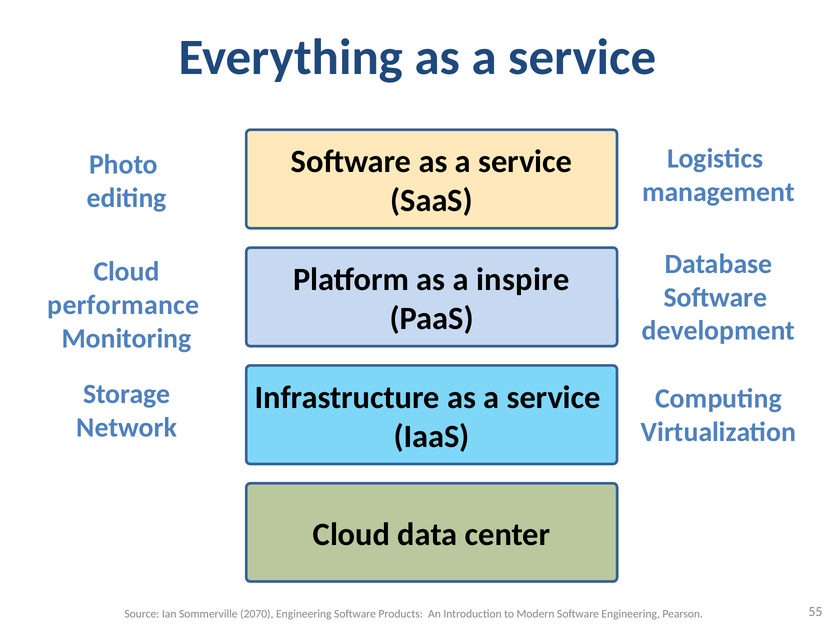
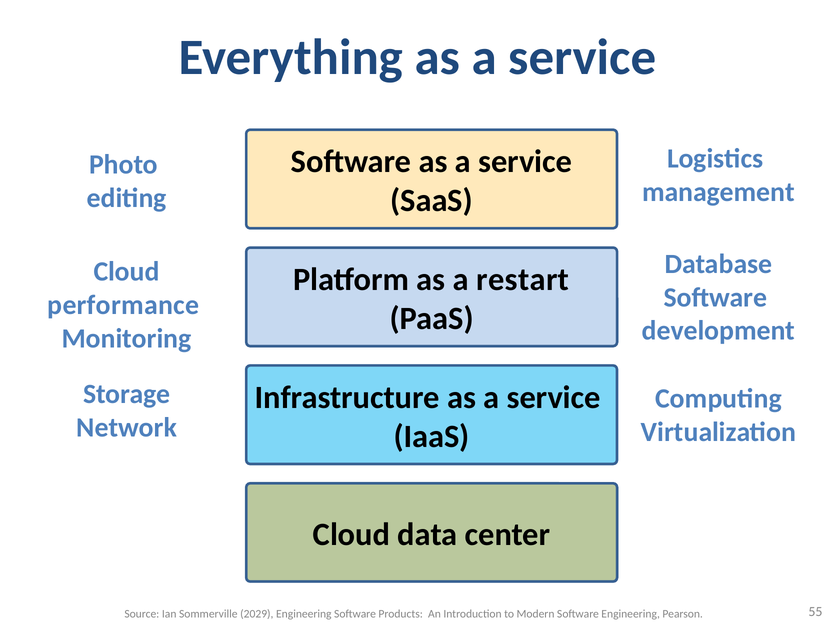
inspire: inspire -> restart (523, 280)
2070: 2070 -> 2029 (257, 614)
